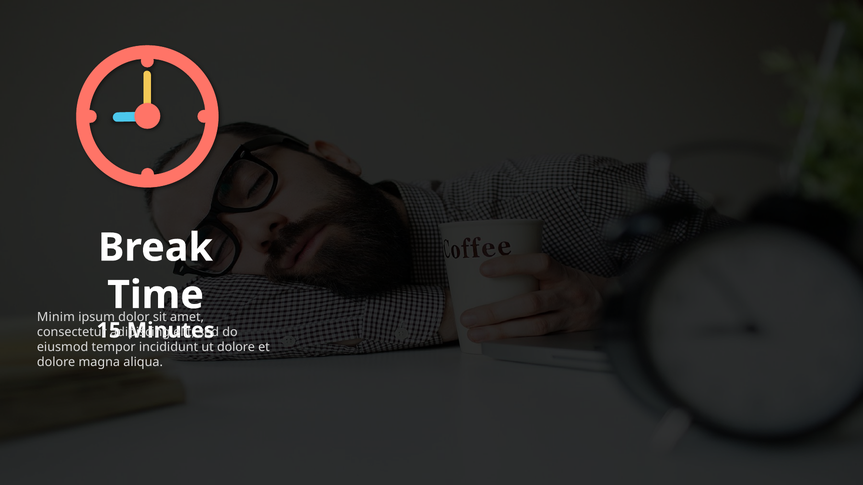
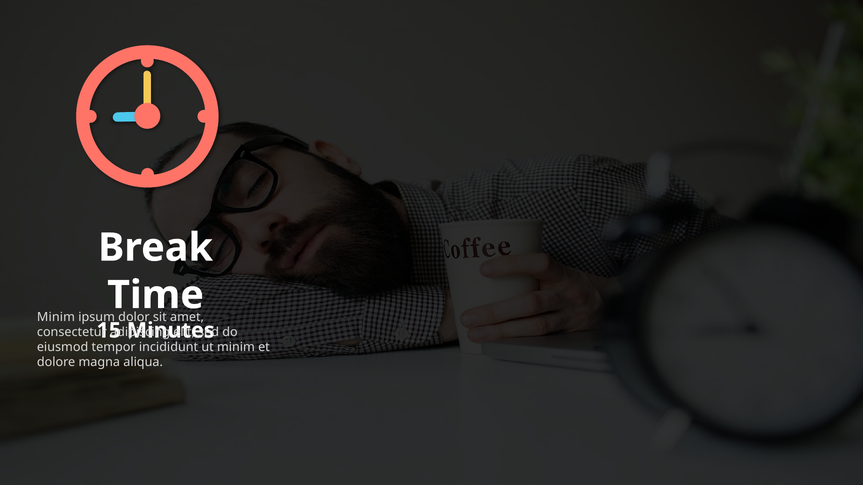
dolore: dolore -> minim (236, 348)
